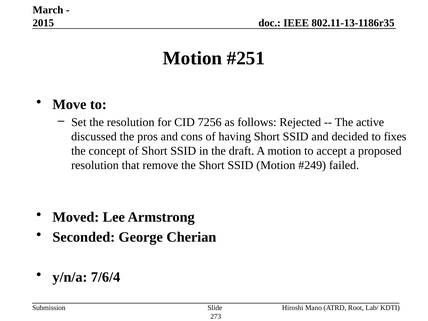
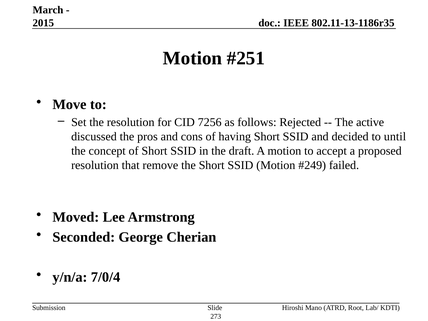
fixes: fixes -> until (395, 137)
7/6/4: 7/6/4 -> 7/0/4 (106, 277)
